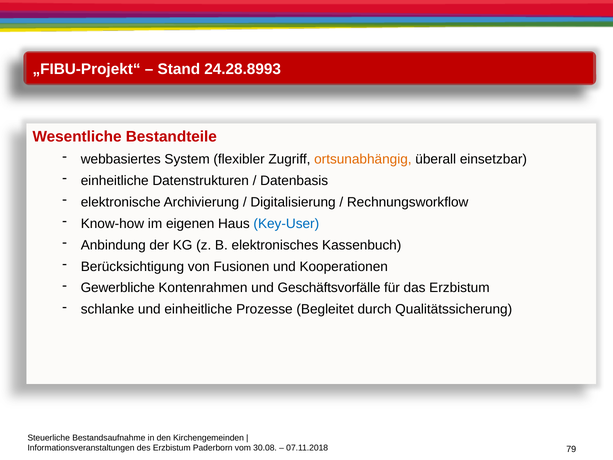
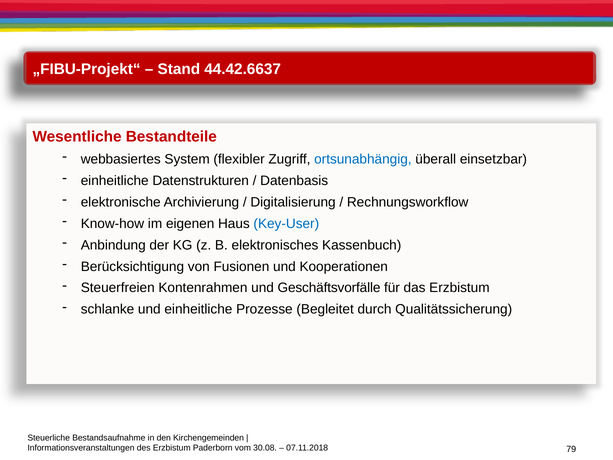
24.28.8993: 24.28.8993 -> 44.42.6637 (243, 69)
ortsunabhängig colour: orange -> blue (363, 159)
Gewerbliche: Gewerbliche -> Steuerfreien (118, 288)
